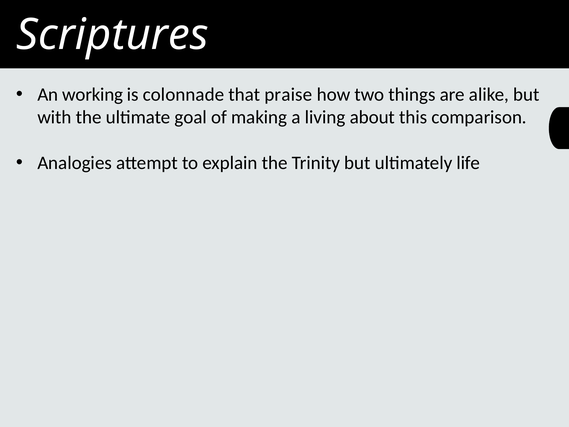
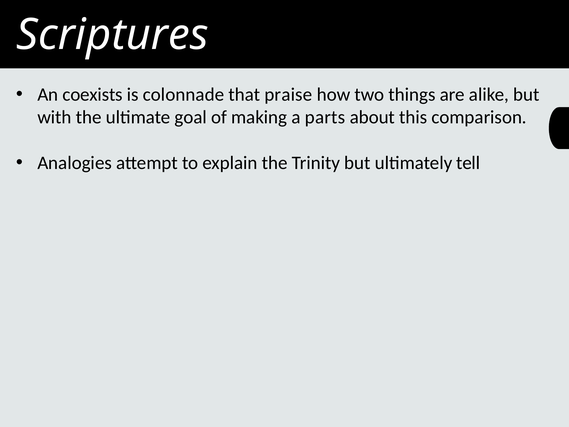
working: working -> coexists (93, 95)
living: living -> parts (325, 117)
life: life -> tell (468, 163)
